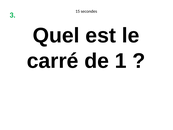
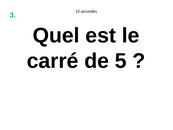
1: 1 -> 5 (121, 61)
